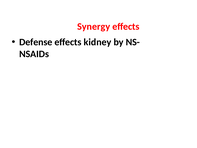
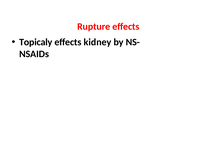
Synergy: Synergy -> Rupture (94, 26)
Defense: Defense -> Topicaly (36, 42)
